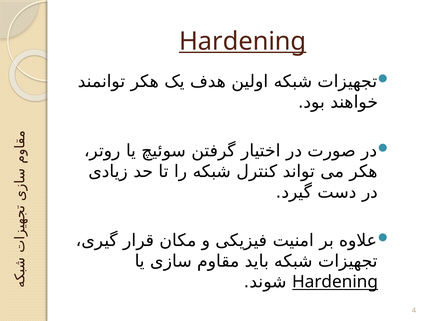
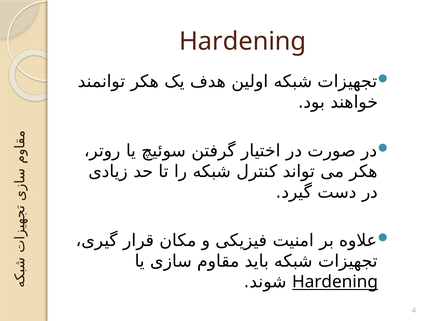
Hardening underline: present -> none (243, 41)
